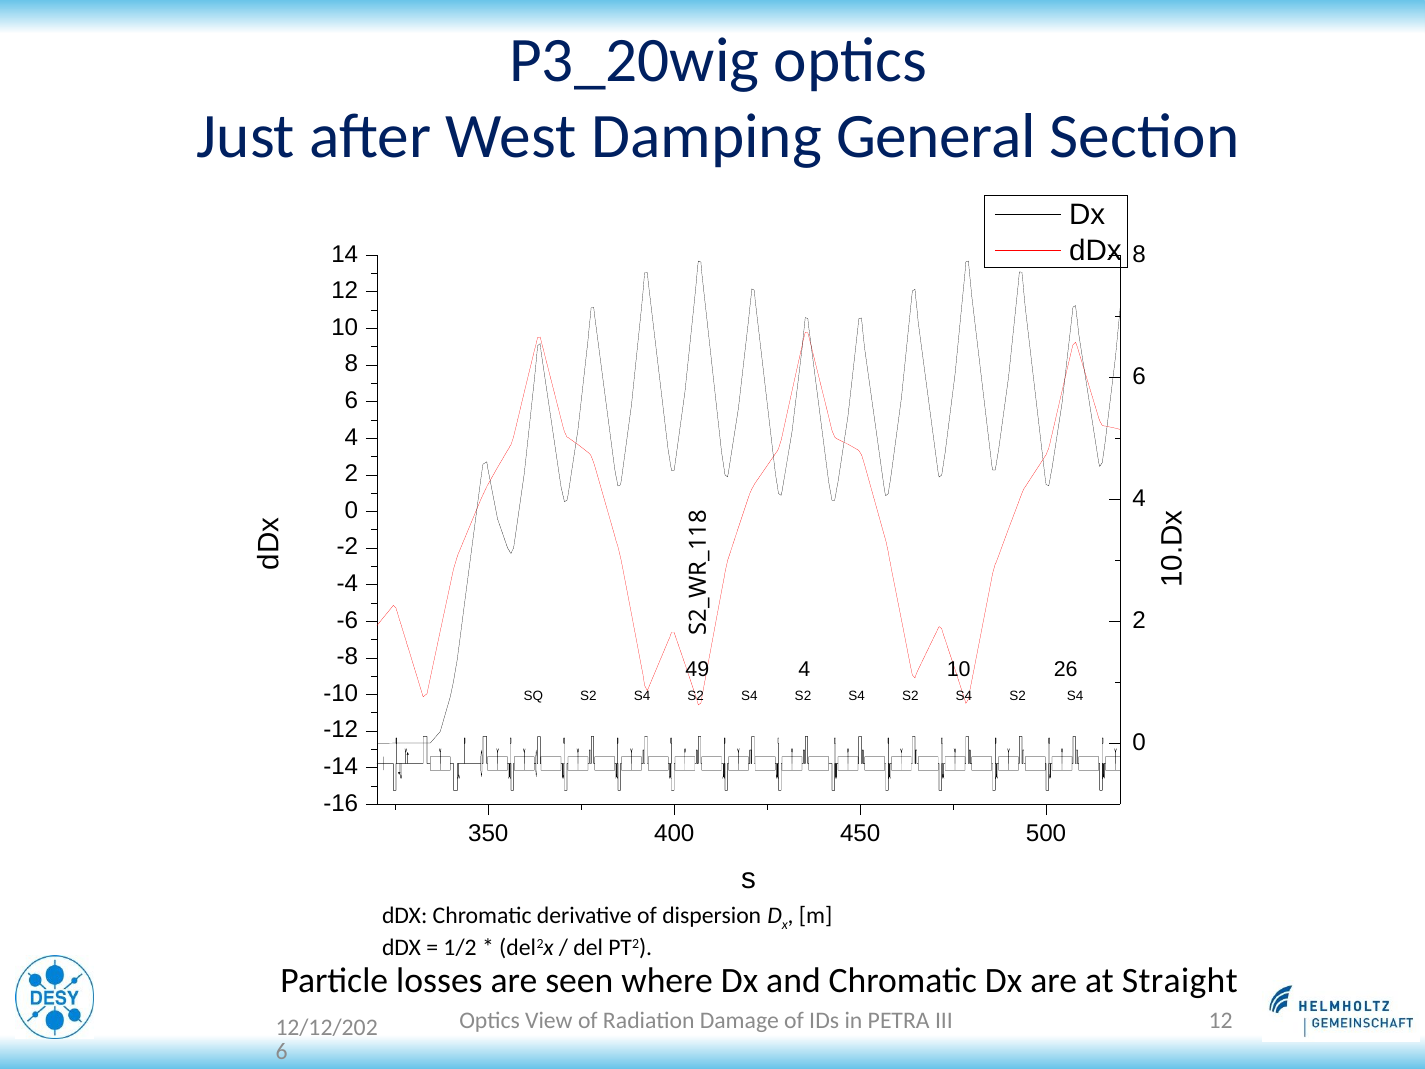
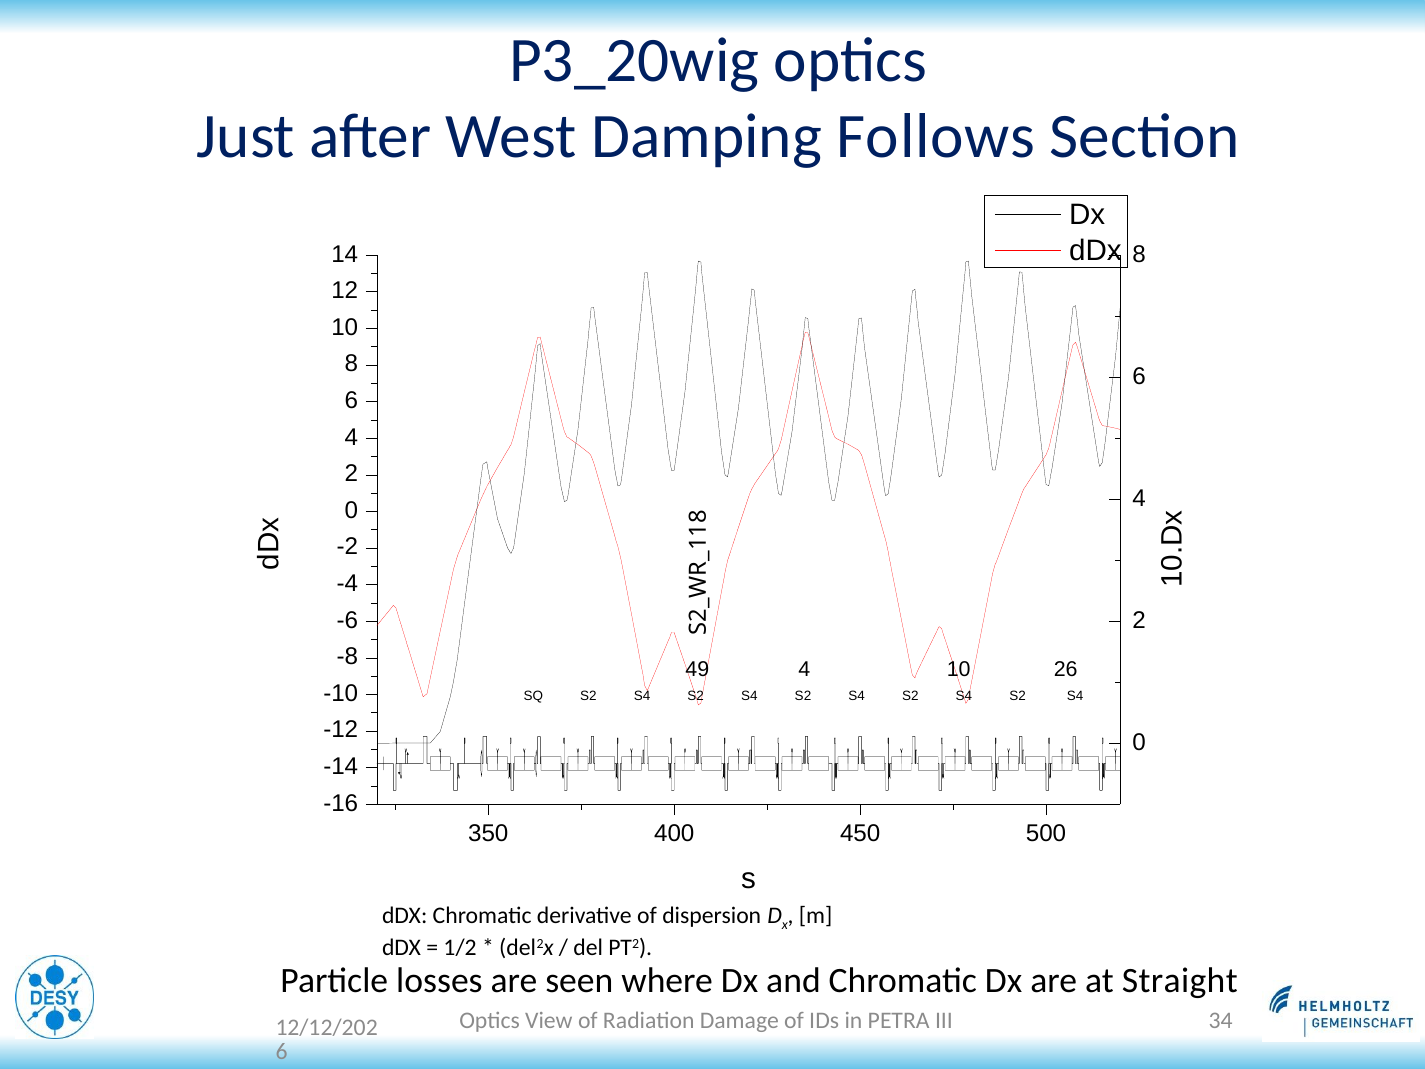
General: General -> Follows (936, 137)
III 12: 12 -> 34 (1221, 1020)
